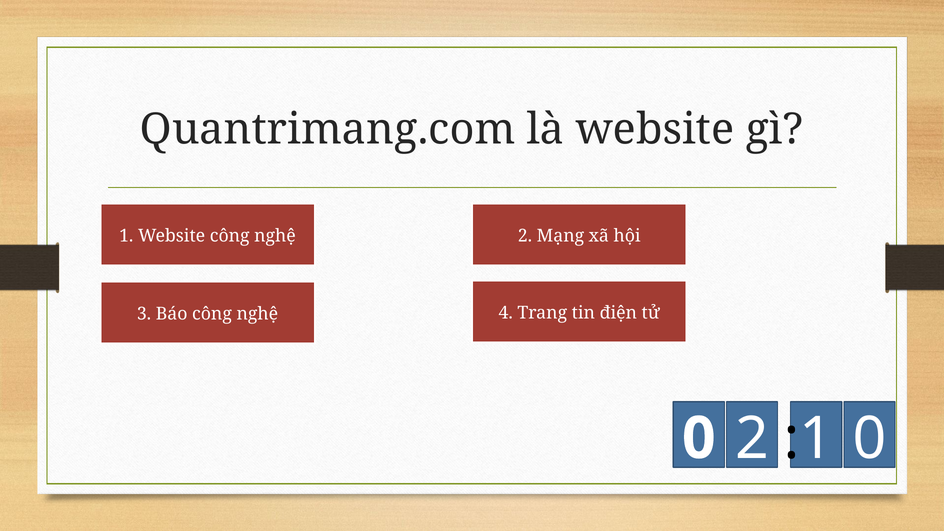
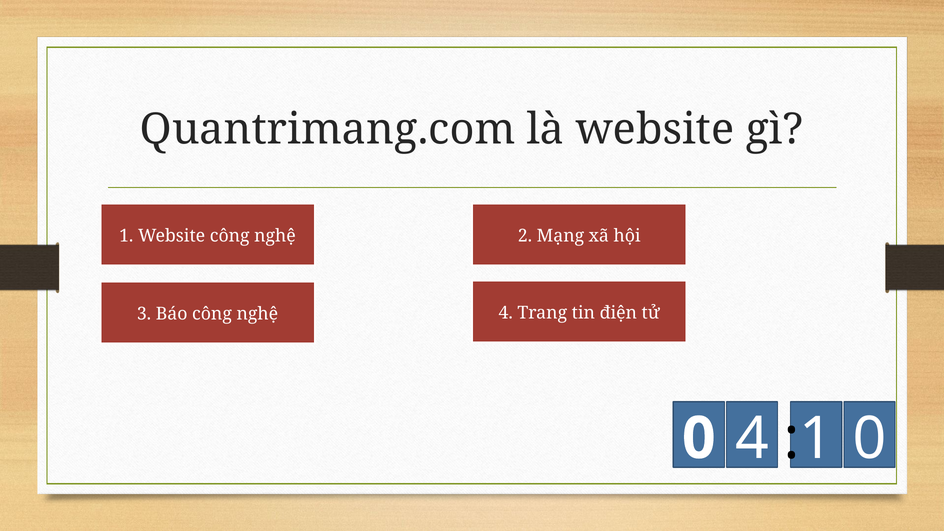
0 2: 2 -> 4 (752, 439)
